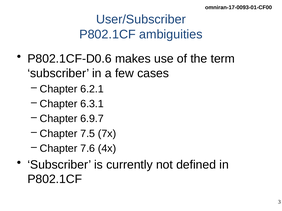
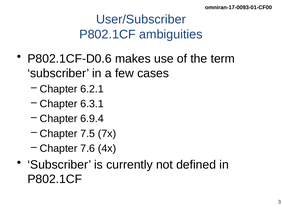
6.9.7: 6.9.7 -> 6.9.4 (92, 119)
